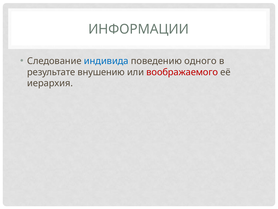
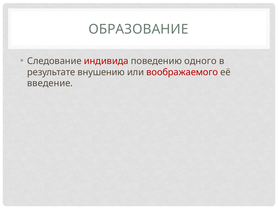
ИНФОРМАЦИИ: ИНФОРМАЦИИ -> ОБРАЗОВАНИЕ (138, 29)
индивида colour: blue -> red (106, 61)
иерархия: иерархия -> введение (50, 83)
